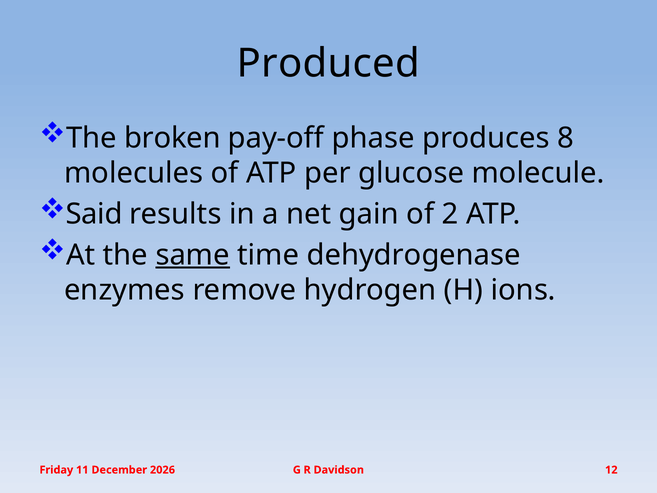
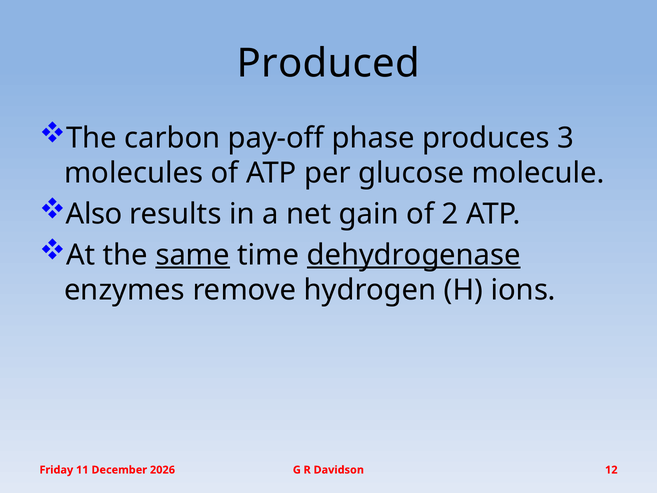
broken: broken -> carbon (172, 138)
8: 8 -> 3 (566, 138)
Said: Said -> Also (94, 214)
dehydrogenase underline: none -> present (414, 255)
